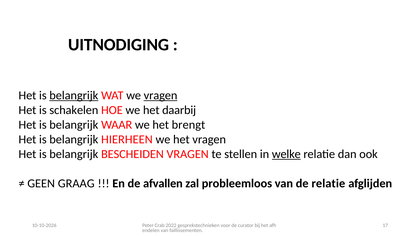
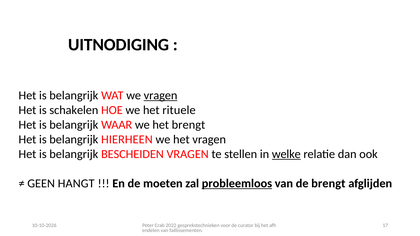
belangrijk underline: present -> none (74, 95)
daarbij: daarbij -> rituele (179, 110)
GRAAG: GRAAG -> HANGT (76, 184)
afvallen: afvallen -> moeten (163, 184)
probleemloos underline: none -> present (237, 184)
de relatie: relatie -> brengt (328, 184)
